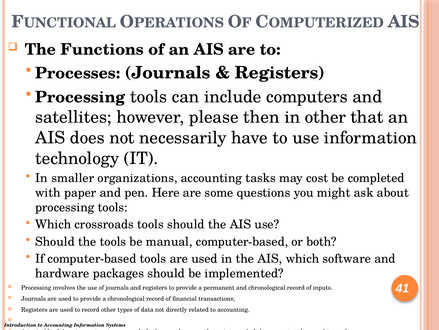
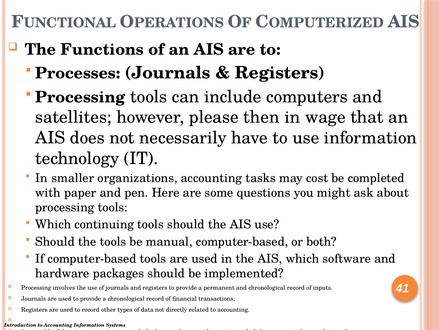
in other: other -> wage (325, 117)
crossroads: crossroads -> continuing (104, 224)
